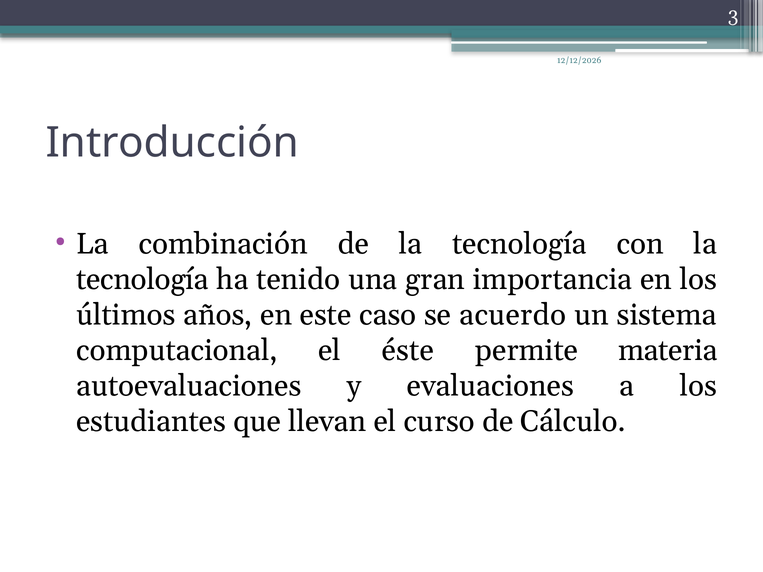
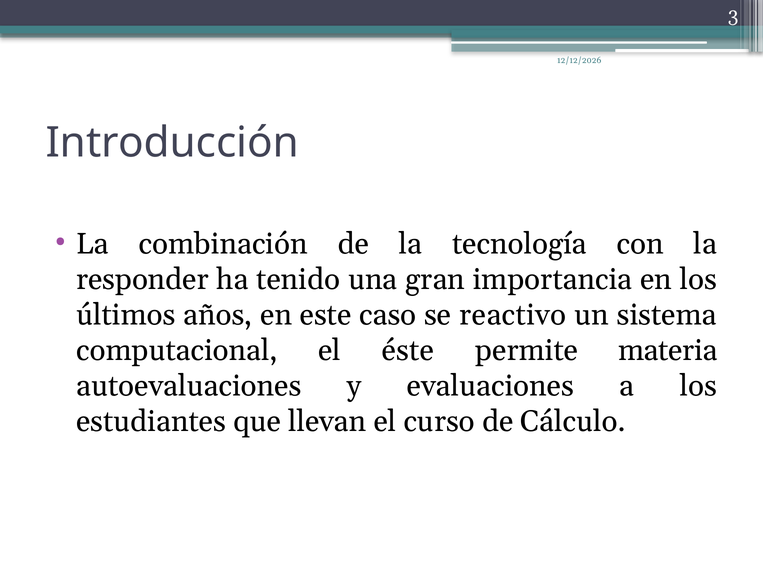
tecnología: tecnología -> responder (142, 279)
acuerdo: acuerdo -> reactivo (513, 315)
